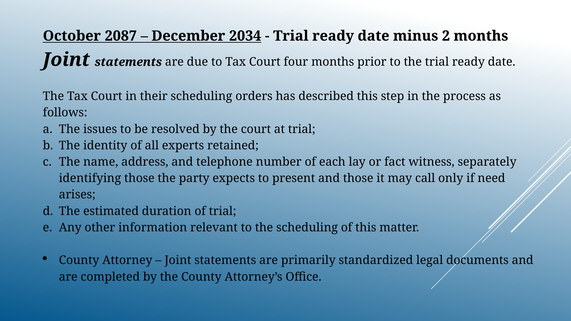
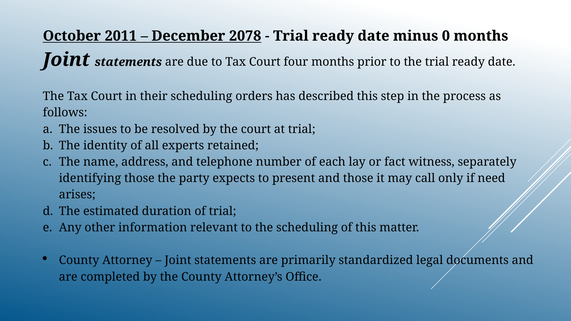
2087: 2087 -> 2011 (121, 36)
2034: 2034 -> 2078 (245, 36)
2: 2 -> 0 (446, 36)
